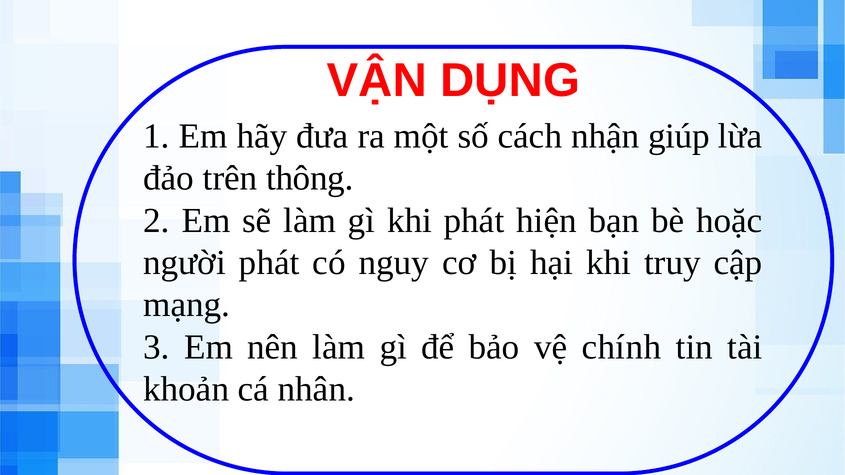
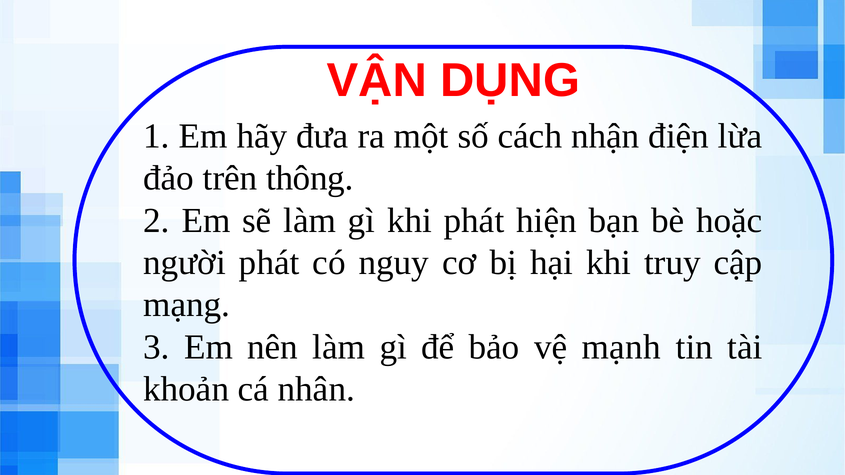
giúp: giúp -> điện (679, 136)
chính: chính -> mạnh (621, 347)
